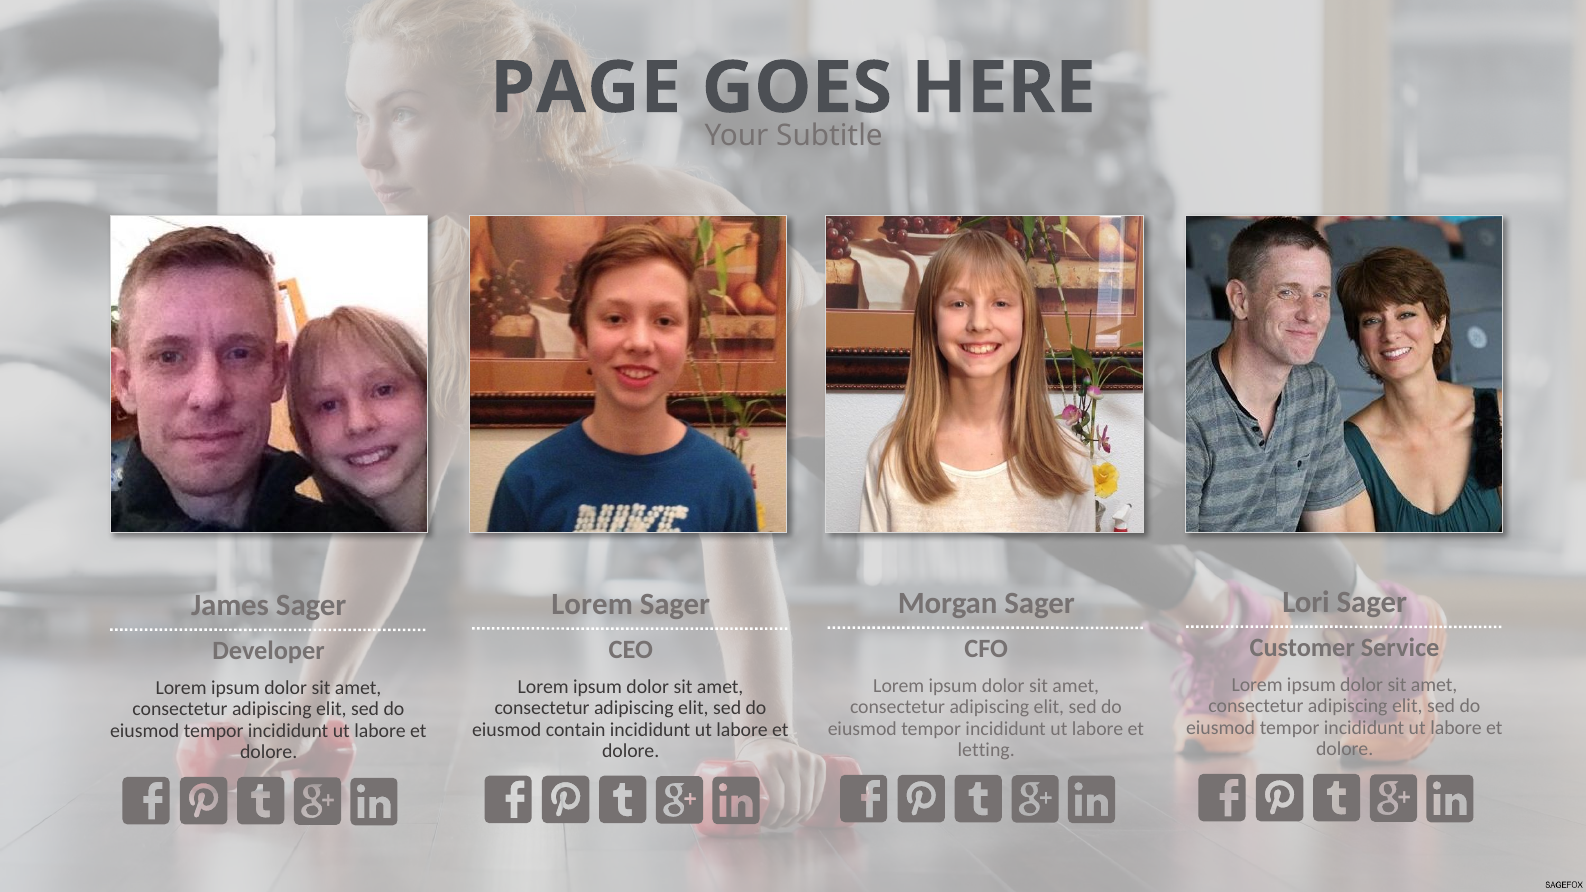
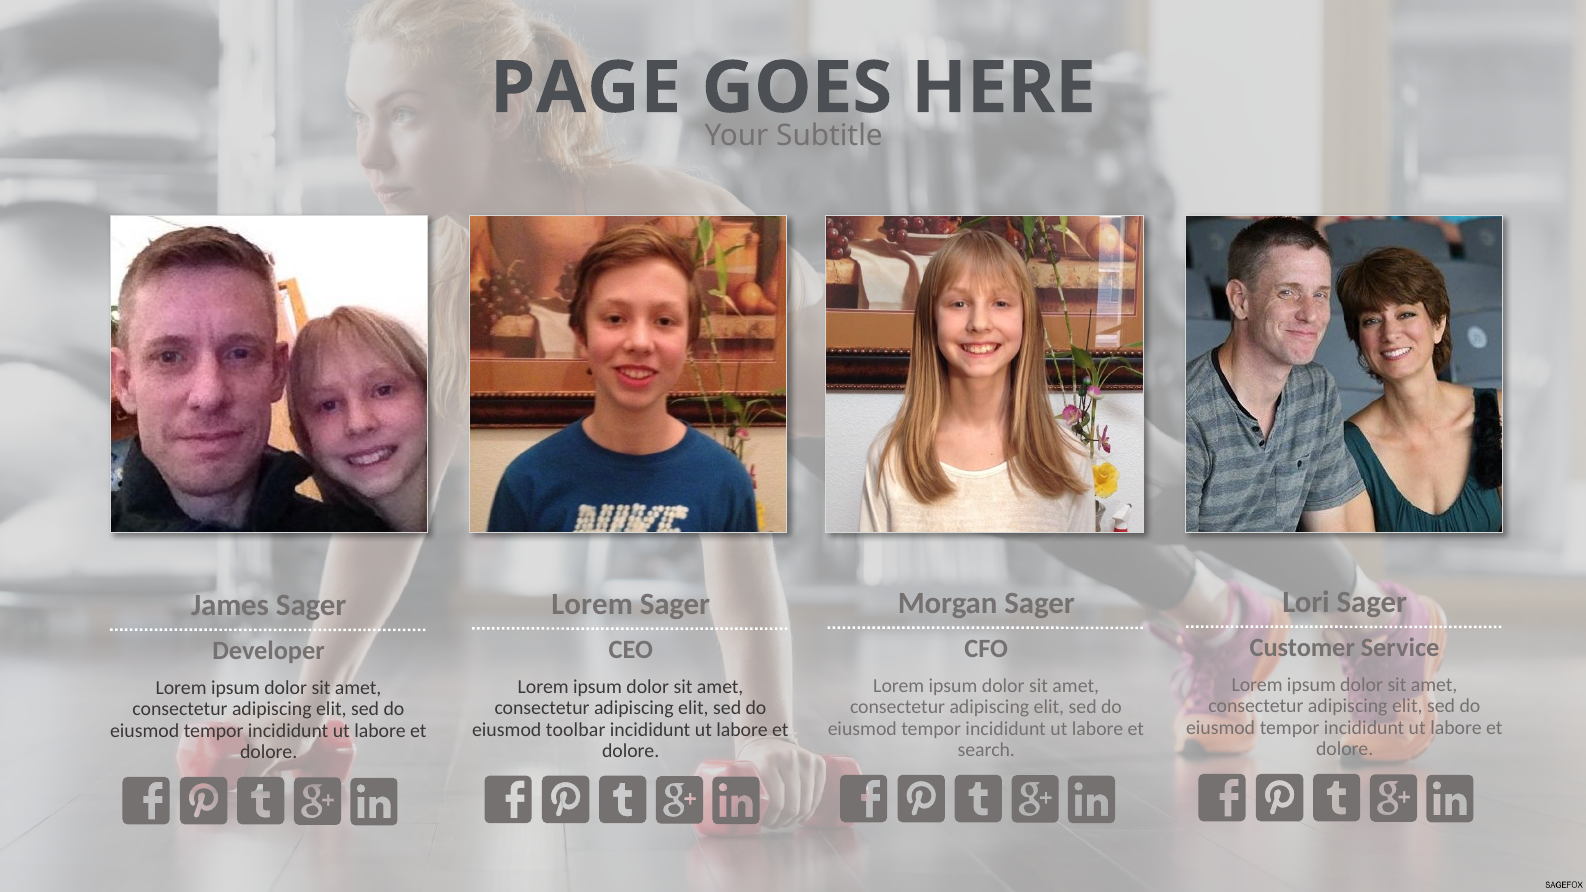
contain: contain -> toolbar (576, 730)
letting: letting -> search (986, 750)
